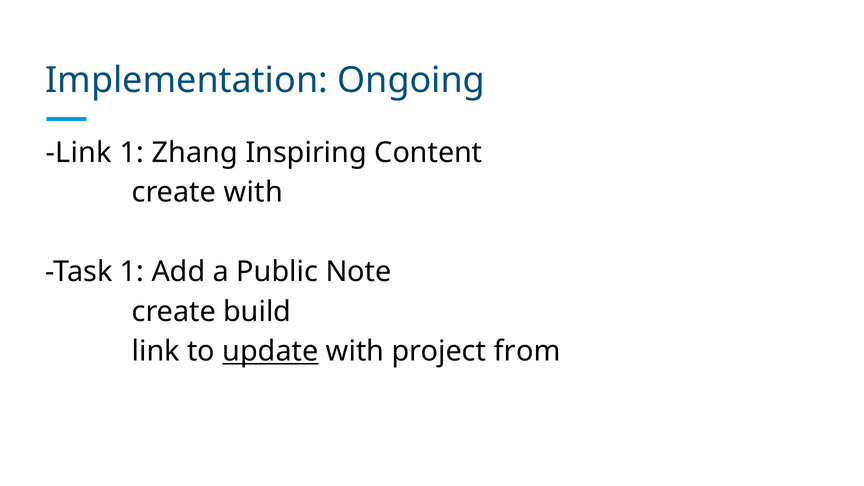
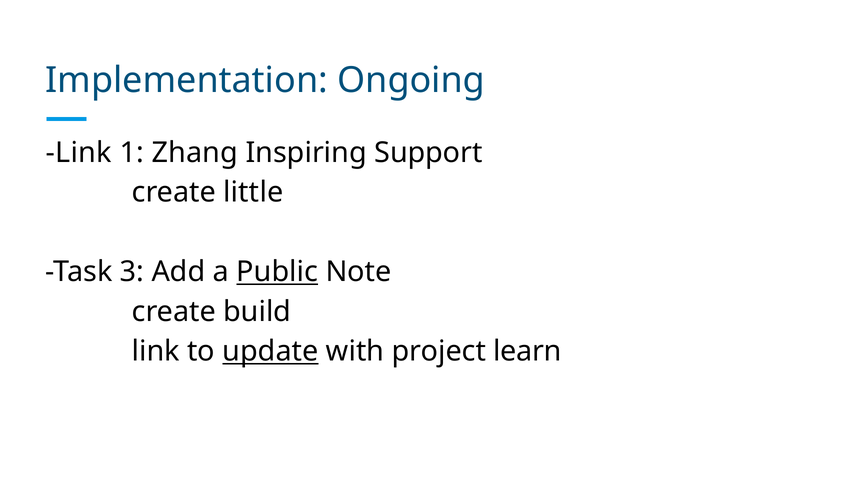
Content: Content -> Support (428, 153)
create with: with -> little (253, 192)
Task 1: 1 -> 3 (132, 272)
Public underline: none -> present (277, 272)
from: from -> learn (528, 351)
